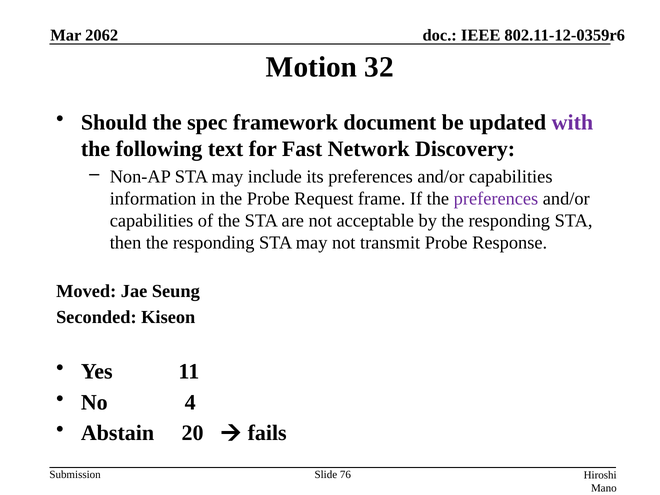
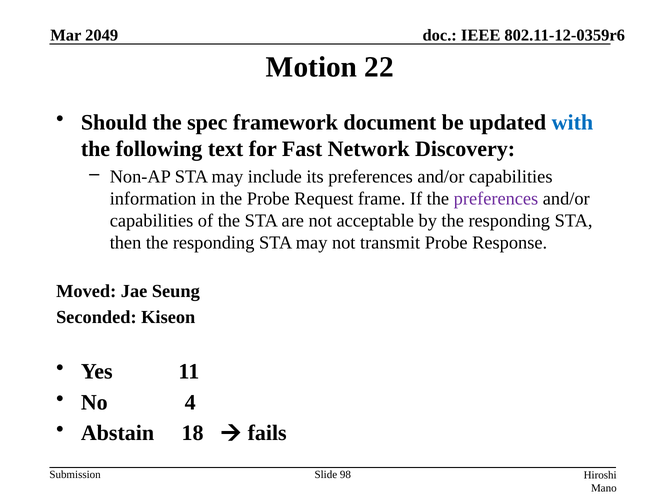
2062: 2062 -> 2049 (102, 35)
32: 32 -> 22 (379, 67)
with colour: purple -> blue (572, 123)
20: 20 -> 18 (193, 433)
76: 76 -> 98 (345, 475)
